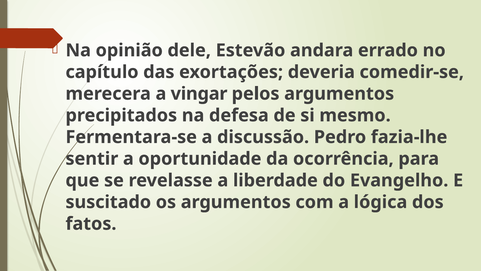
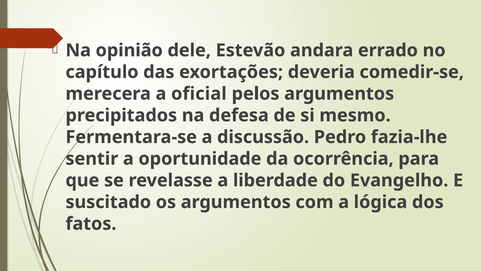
vingar: vingar -> oficial (199, 94)
